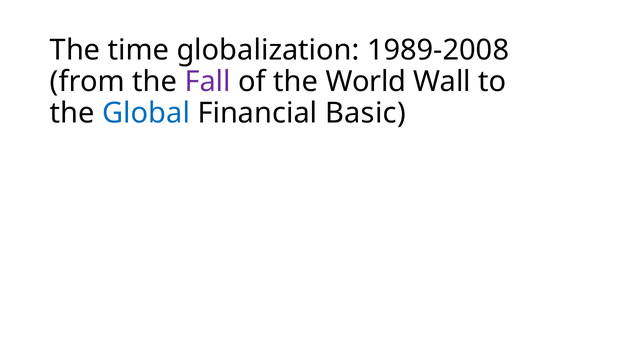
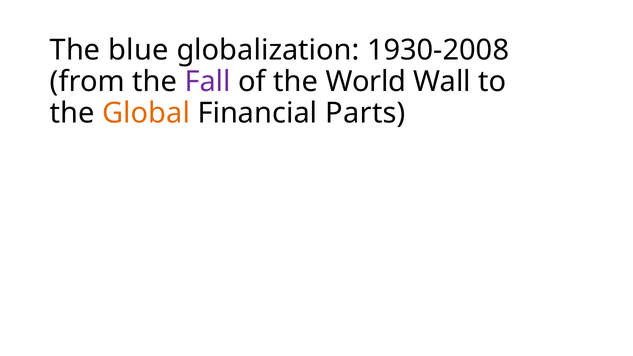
time: time -> blue (138, 50)
1989-2008: 1989-2008 -> 1930-2008 (438, 50)
Global colour: blue -> orange (146, 113)
Basic: Basic -> Parts (366, 113)
